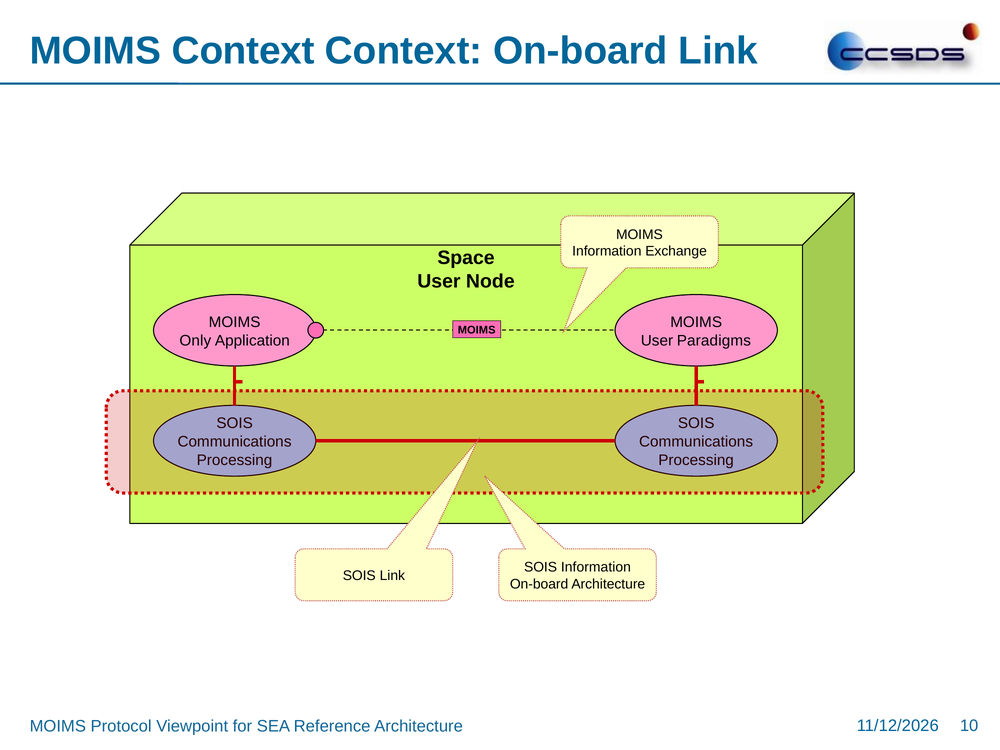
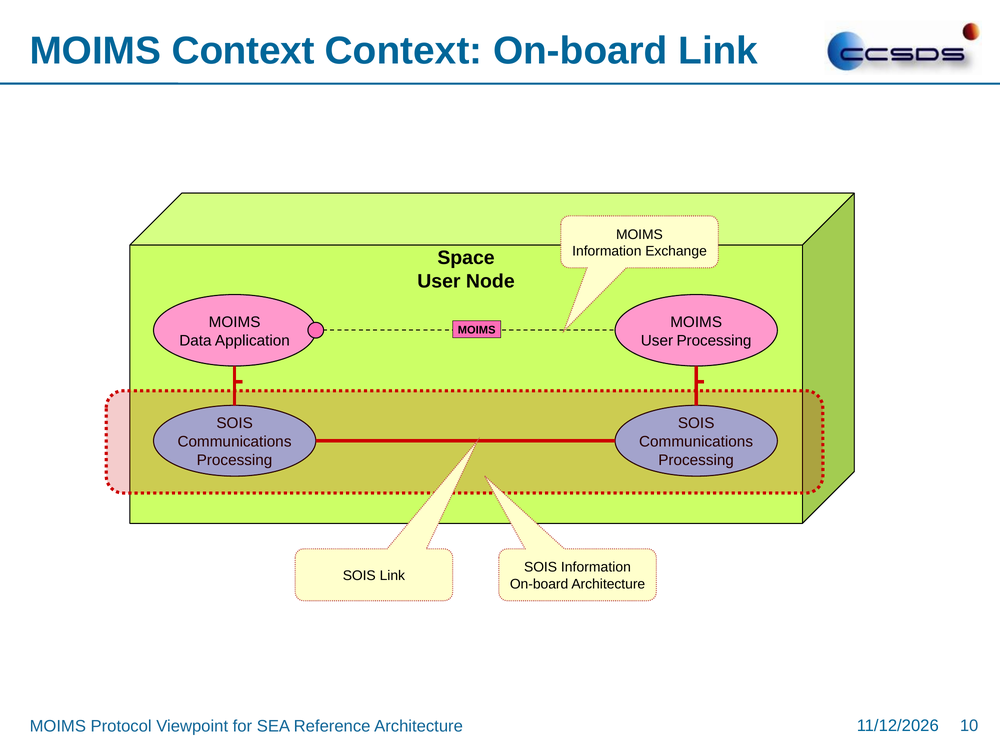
Only: Only -> Data (195, 340)
User Paradigms: Paradigms -> Processing (714, 340)
